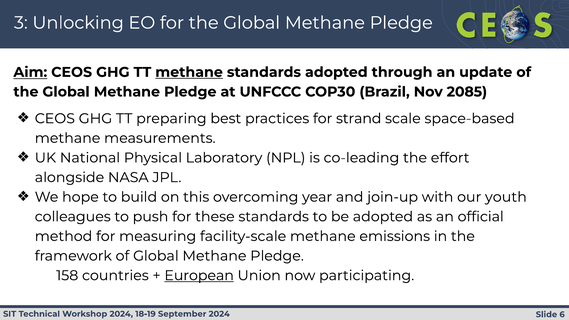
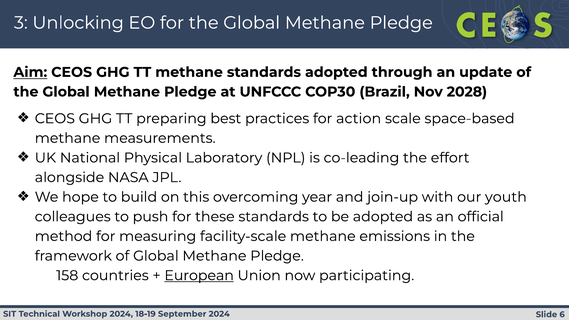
methane underline: present -> none (189, 72)
2085: 2085 -> 2028 (467, 92)
strand: strand -> action (359, 119)
